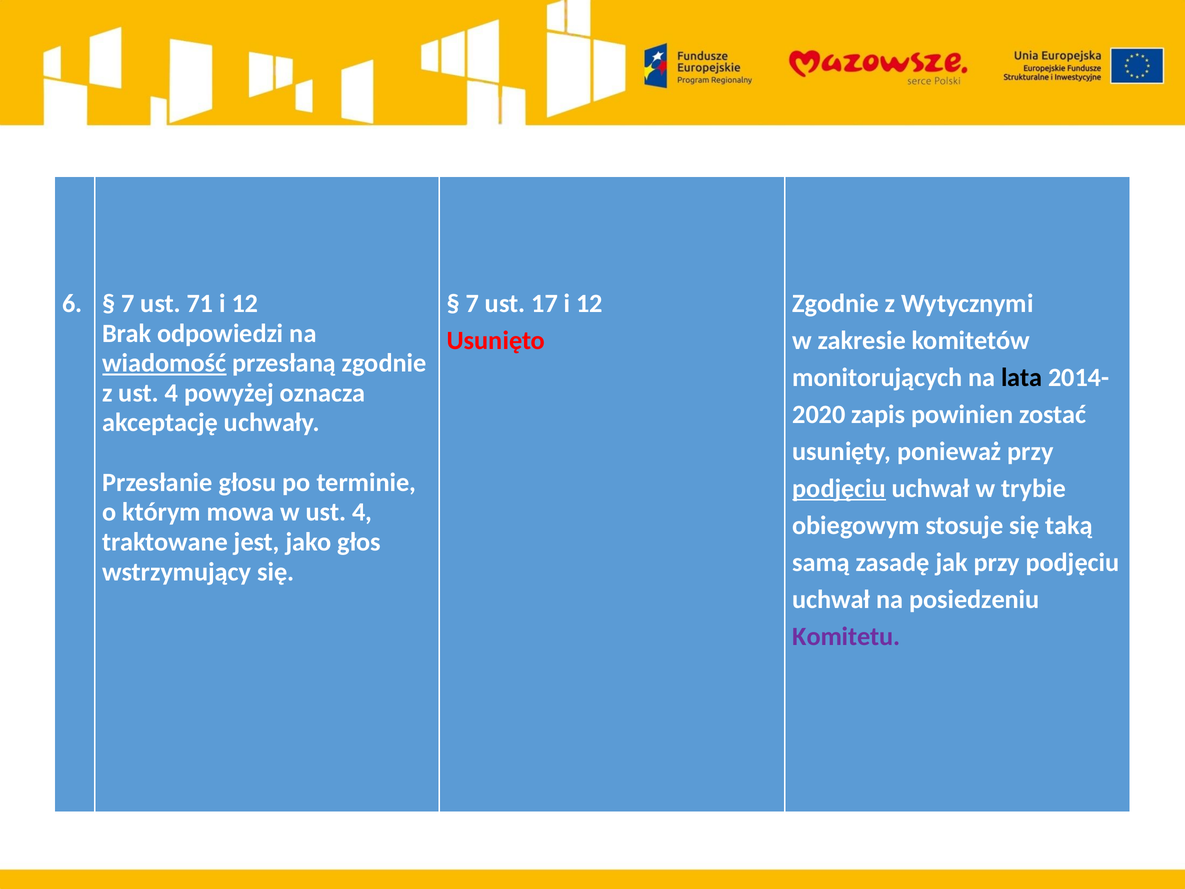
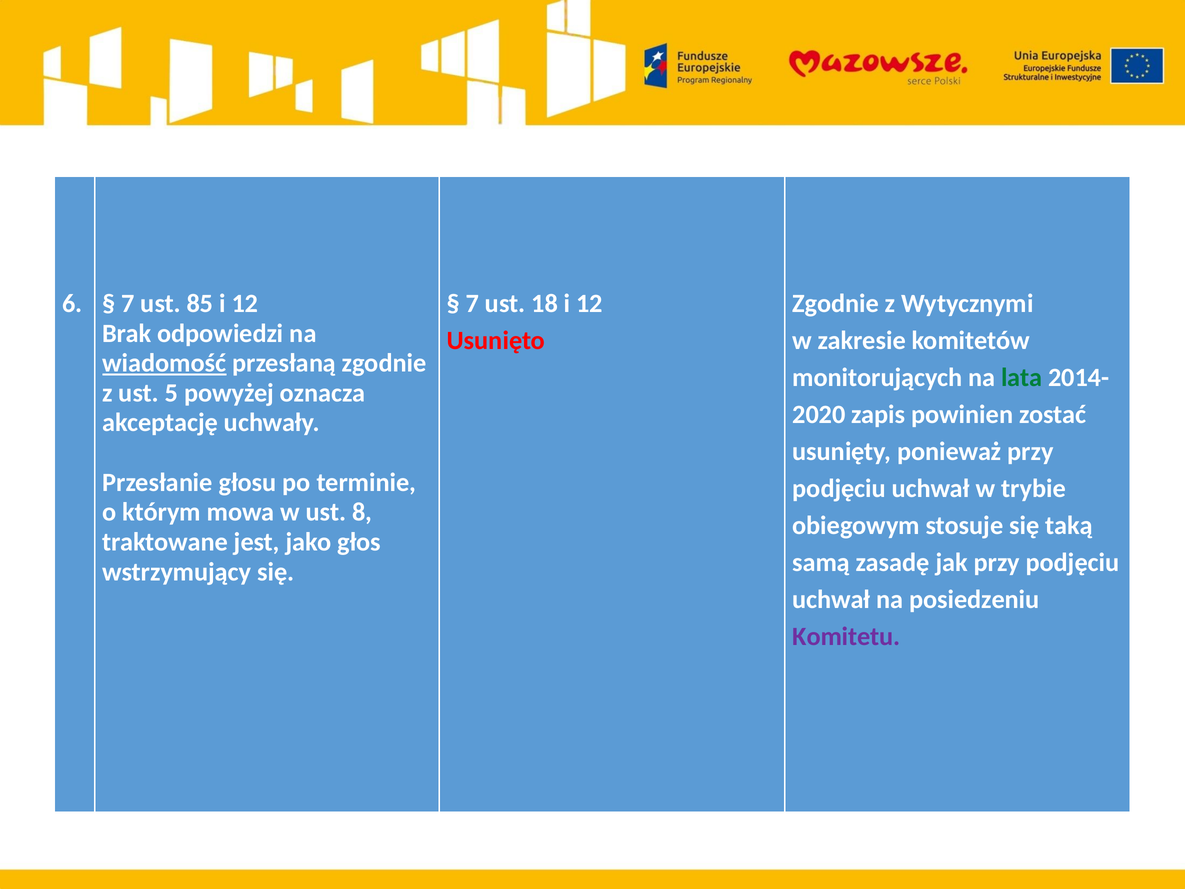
71: 71 -> 85 (200, 303)
17: 17 -> 18 (545, 303)
lata colour: black -> green (1022, 377)
z ust 4: 4 -> 5 (171, 393)
podjęciu underline: present -> none (839, 488)
w ust 4: 4 -> 8 (362, 512)
